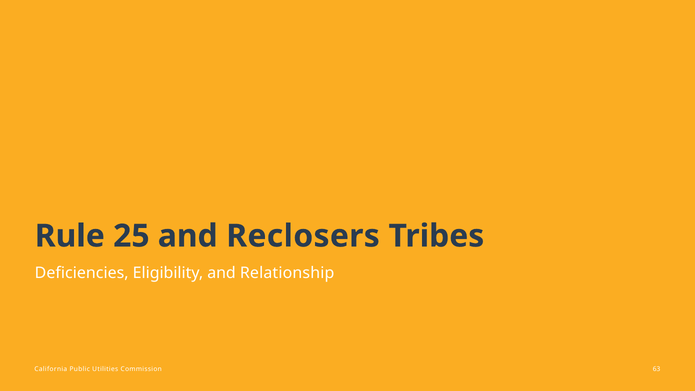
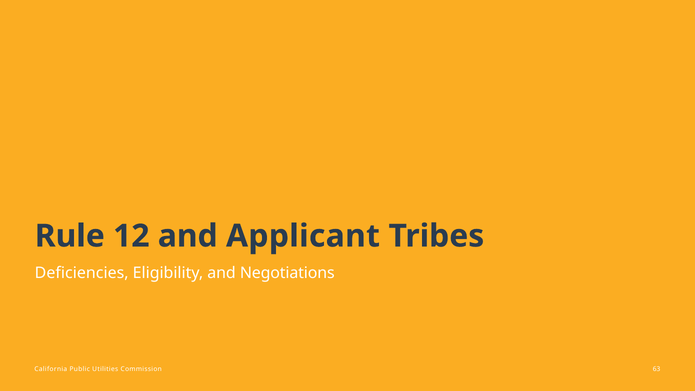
25: 25 -> 12 (131, 236)
Reclosers: Reclosers -> Applicant (303, 236)
Relationship: Relationship -> Negotiations (287, 273)
